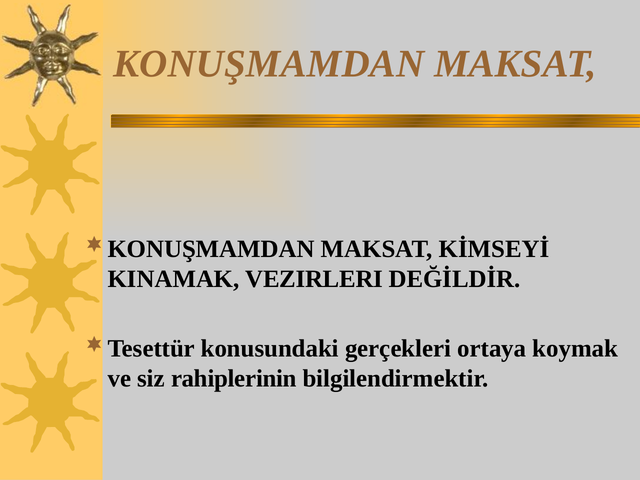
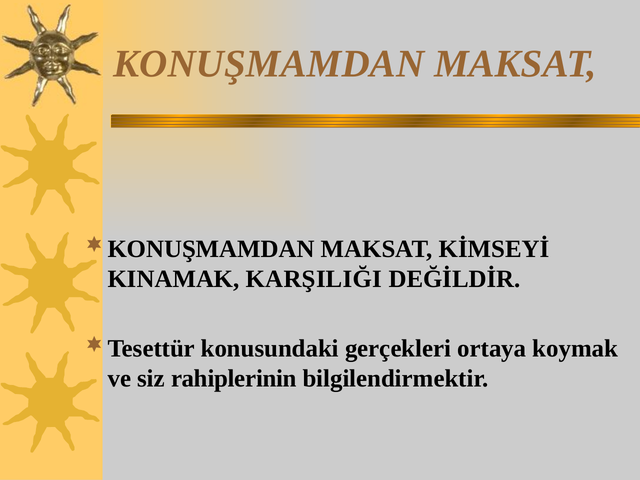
VEZIRLERI: VEZIRLERI -> KARŞILIĞI (314, 279)
